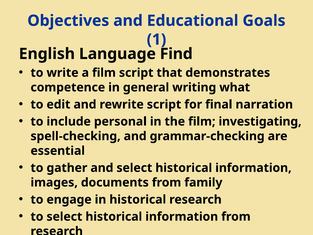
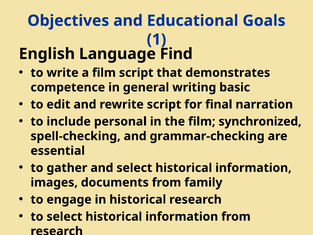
what: what -> basic (235, 87)
investigating: investigating -> synchronized (260, 121)
